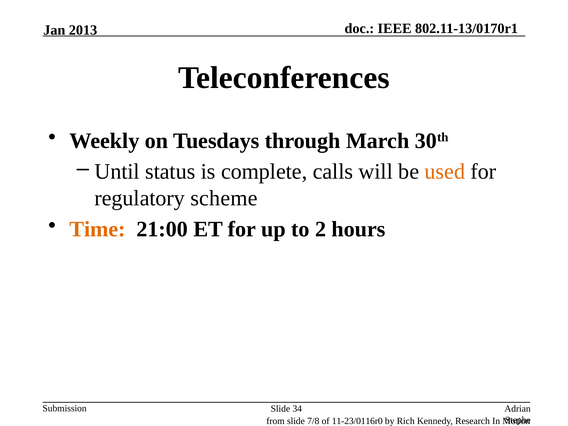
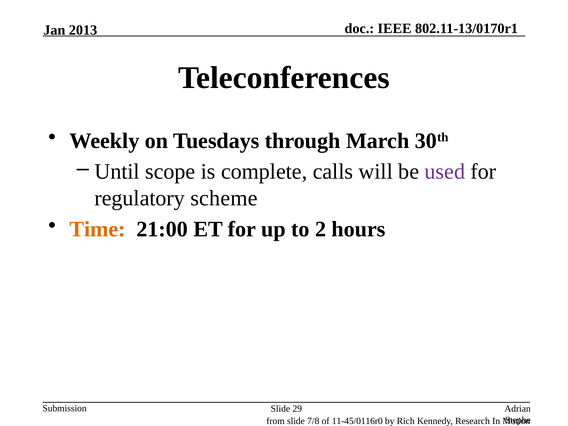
status: status -> scope (170, 172)
used colour: orange -> purple (445, 172)
34: 34 -> 29 (297, 409)
11-23/0116r0: 11-23/0116r0 -> 11-45/0116r0 (357, 421)
